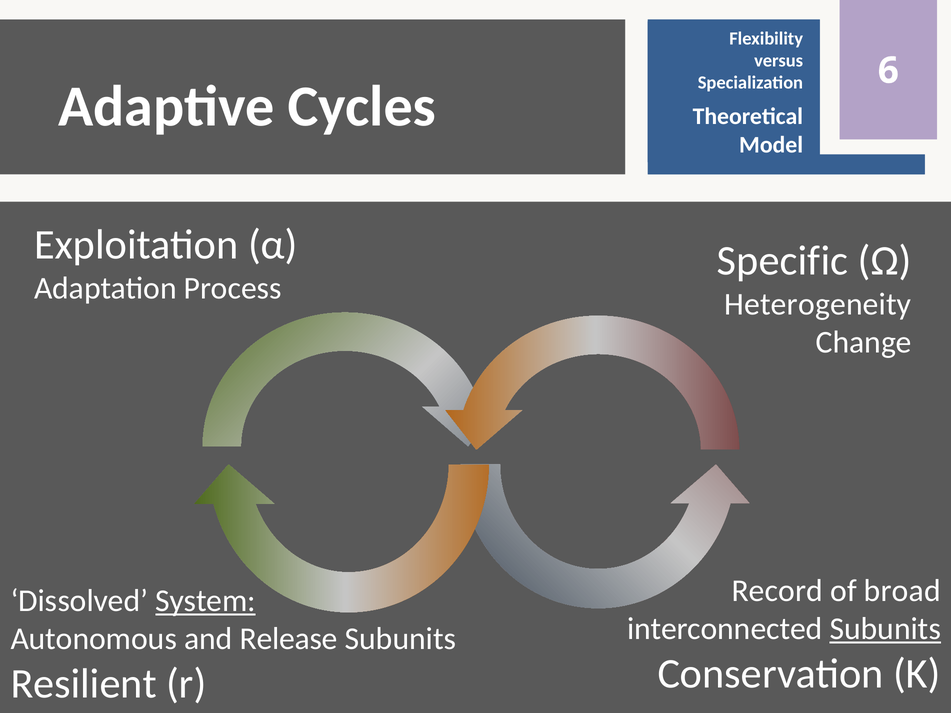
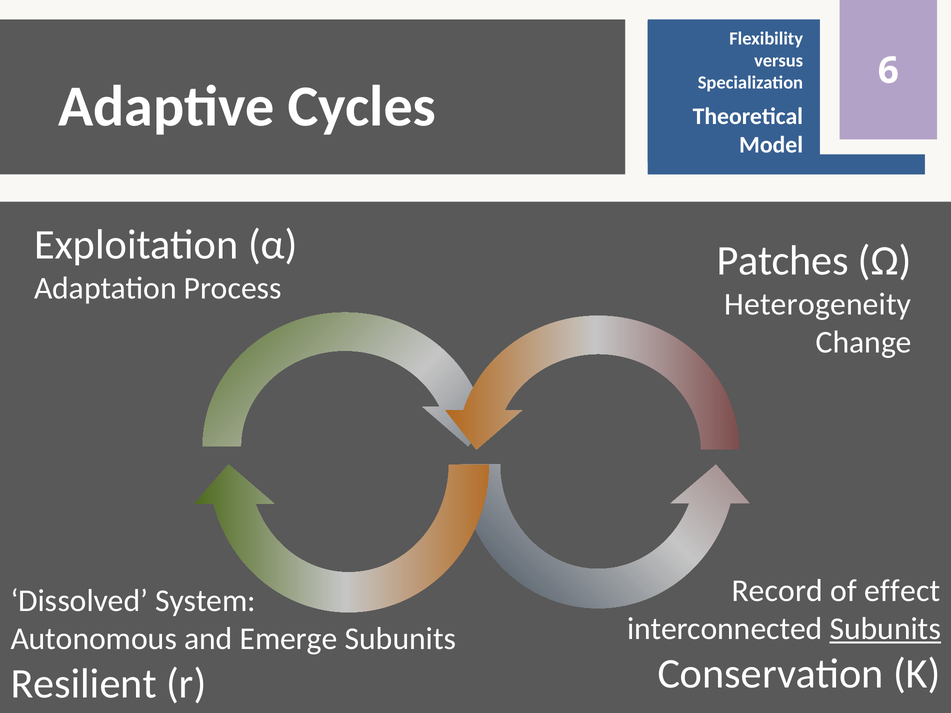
Specific: Specific -> Patches (783, 261)
broad: broad -> effect (902, 591)
System underline: present -> none (205, 601)
Release: Release -> Emerge (289, 639)
